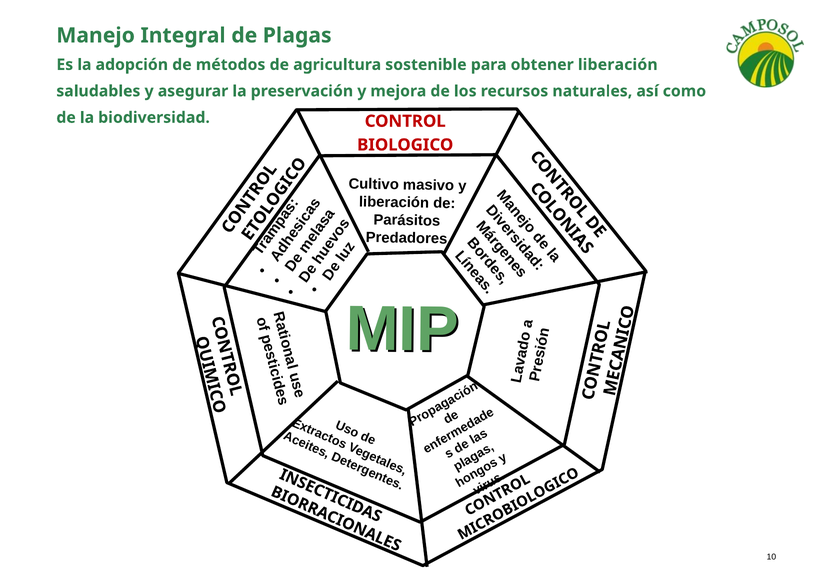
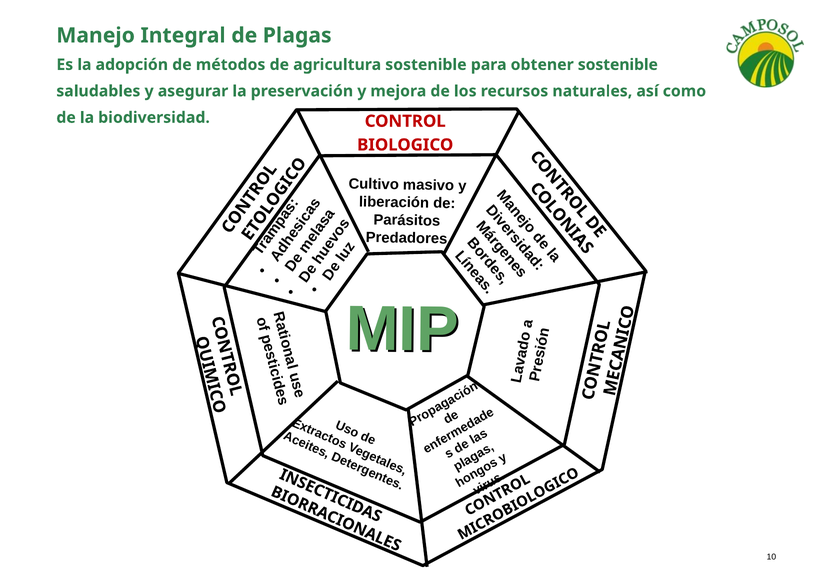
obtener liberación: liberación -> sostenible (618, 65)
